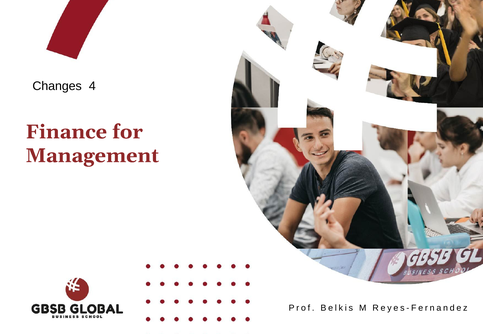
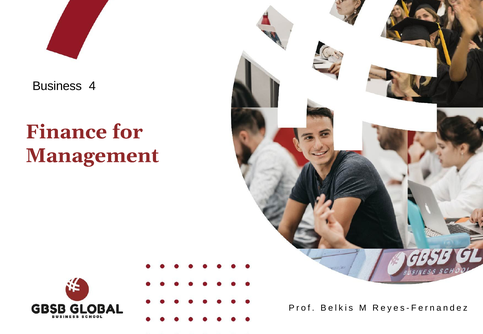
Changes: Changes -> Business (57, 86)
